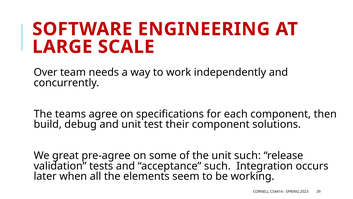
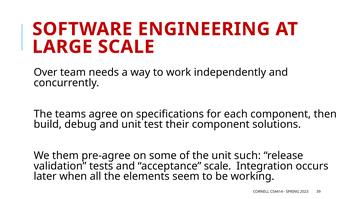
great: great -> them (65, 155)
acceptance such: such -> scale (218, 166)
